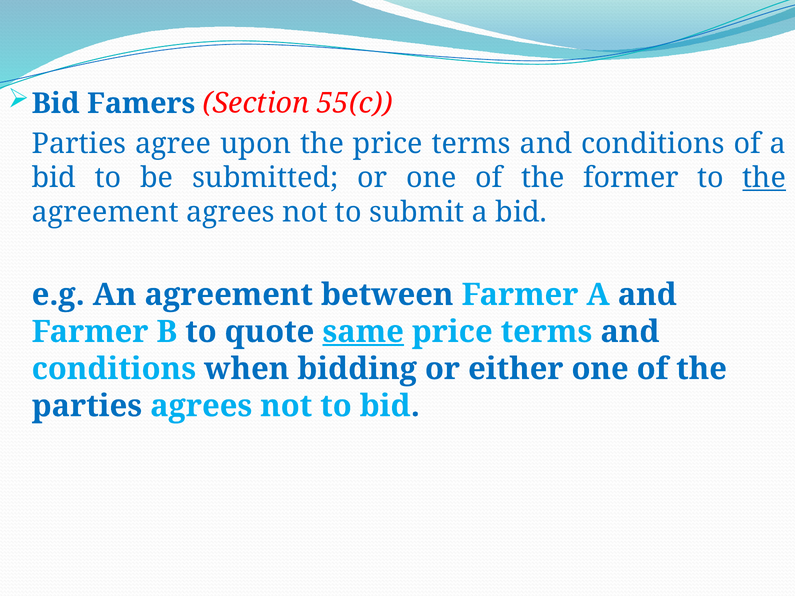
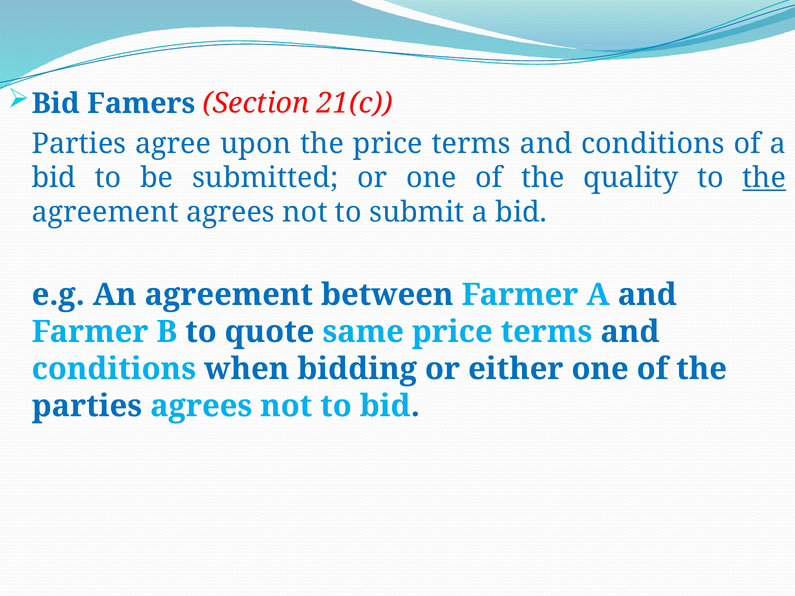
55(c: 55(c -> 21(c (355, 104)
former: former -> quality (631, 178)
same underline: present -> none (363, 332)
